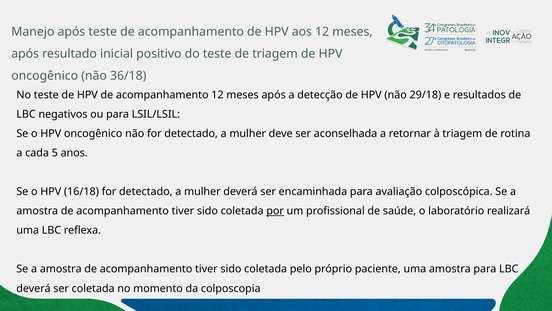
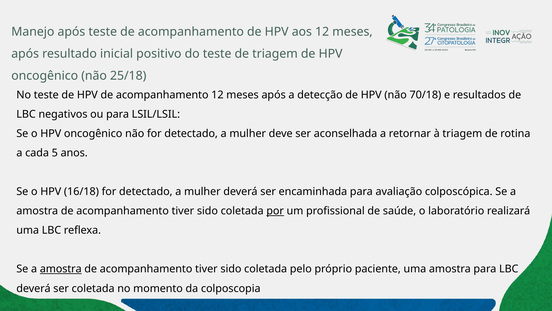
36/18: 36/18 -> 25/18 (128, 76)
29/18: 29/18 -> 70/18 (425, 95)
amostra underline: none -> present (61, 269)
